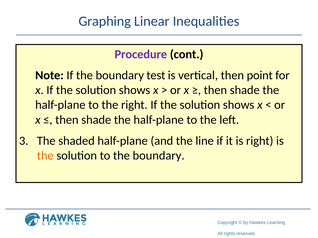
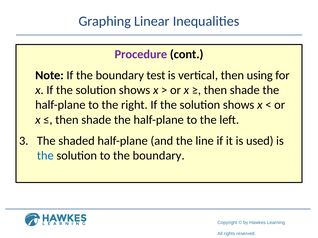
point: point -> using (260, 75)
is right: right -> used (260, 141)
the colour: orange -> blue (45, 156)
